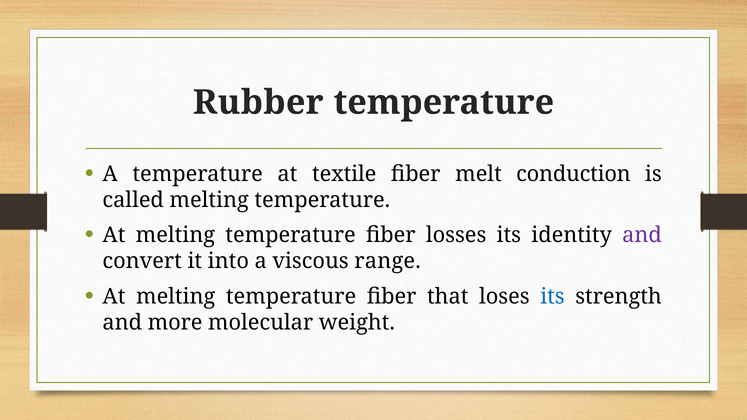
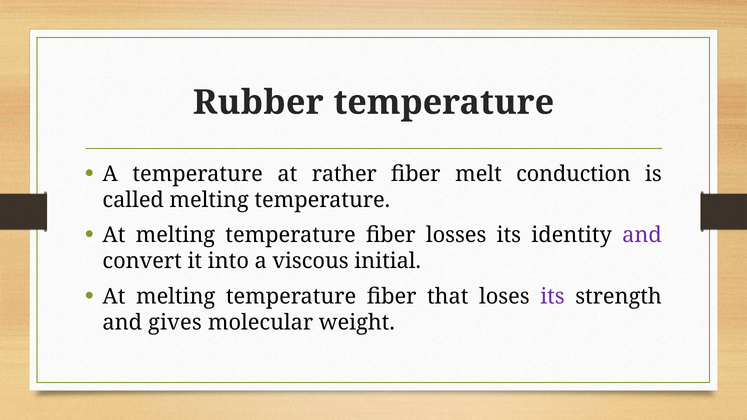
textile: textile -> rather (344, 174)
range: range -> initial (388, 261)
its colour: blue -> purple (552, 296)
more: more -> gives (175, 323)
